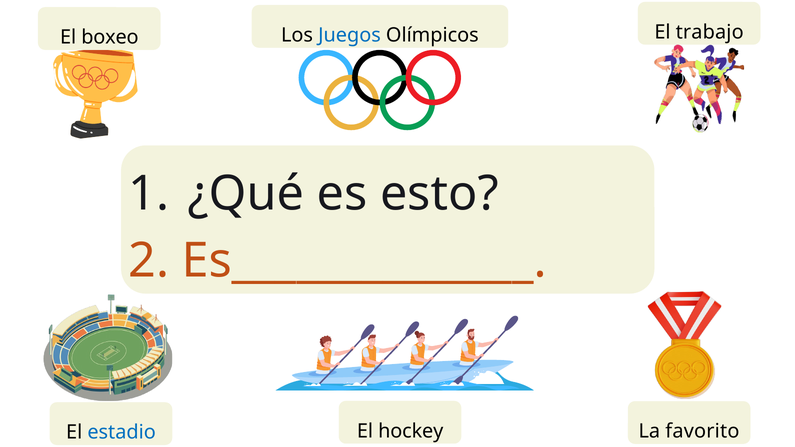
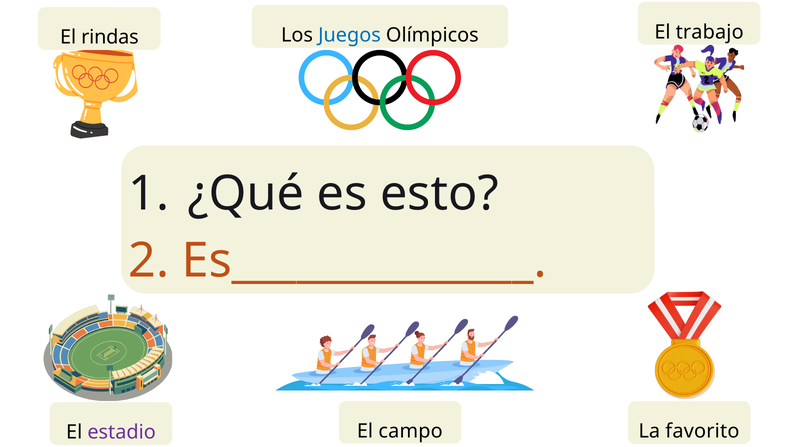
boxeo: boxeo -> rindas (110, 37)
estadio colour: blue -> purple (122, 433)
hockey: hockey -> campo (411, 431)
